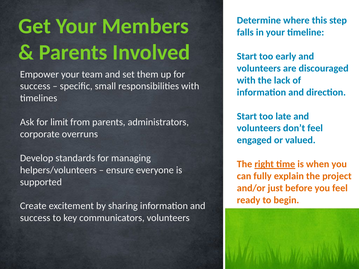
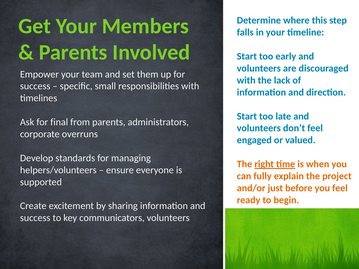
limit: limit -> final (59, 122)
